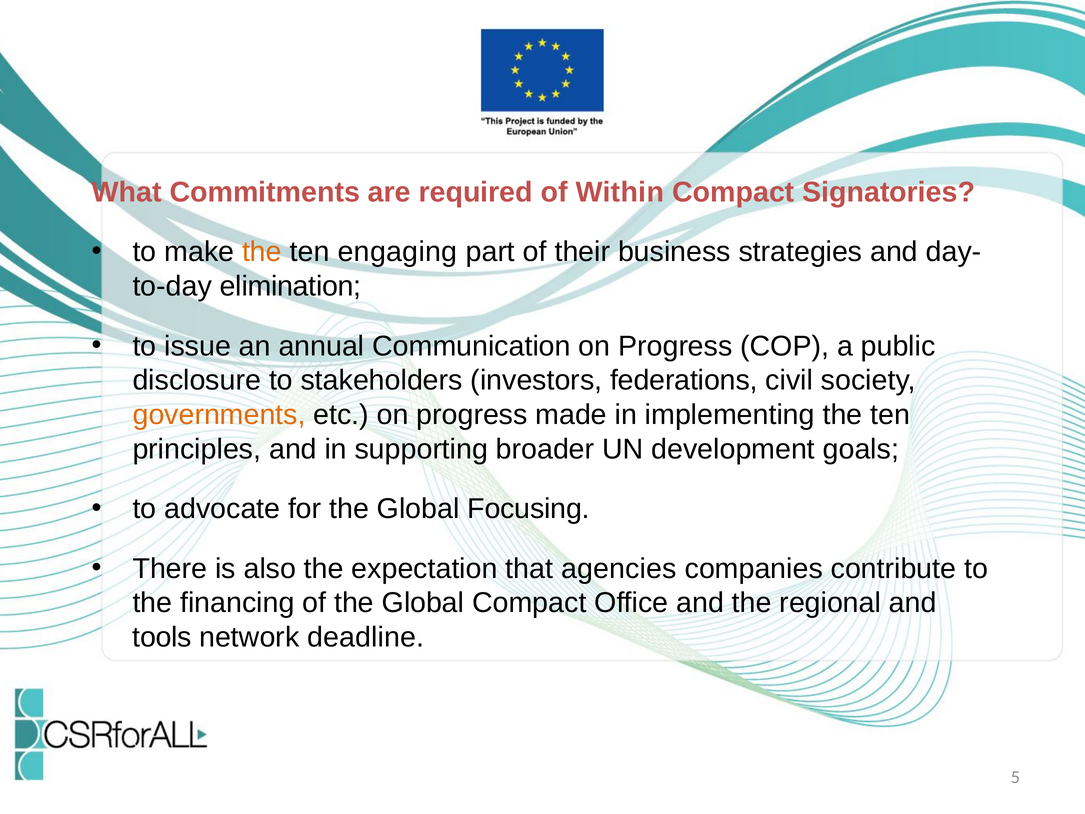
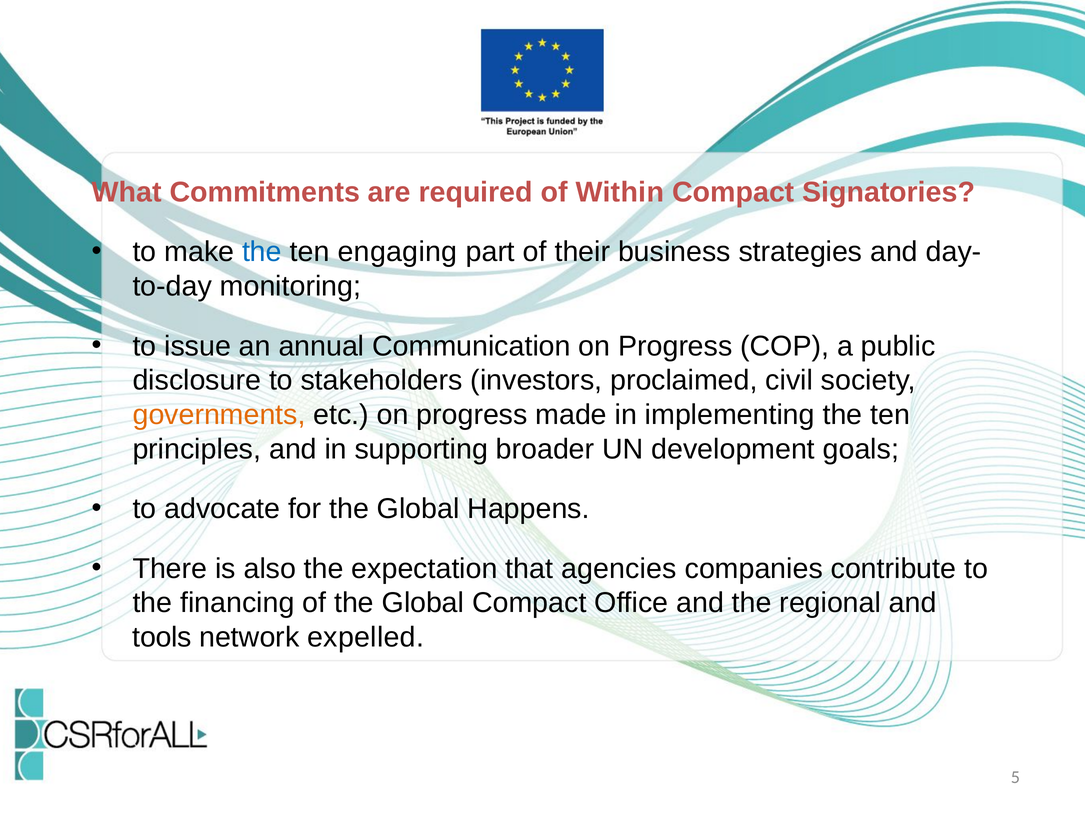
the colour: orange -> blue (262, 252)
elimination: elimination -> monitoring (290, 286)
federations: federations -> proclaimed (684, 380)
Focusing: Focusing -> Happens (528, 509)
deadline: deadline -> expelled (366, 637)
